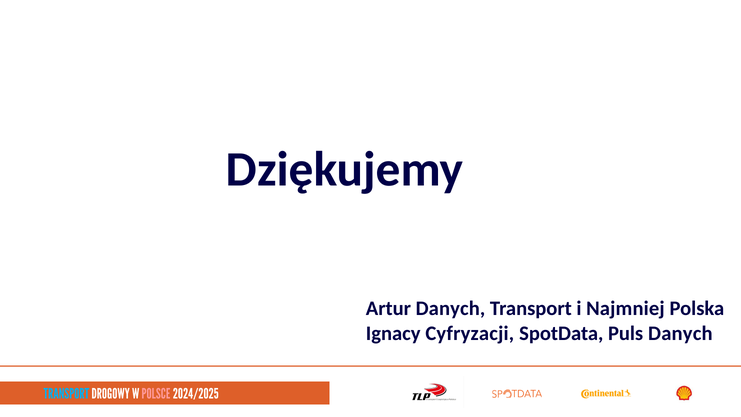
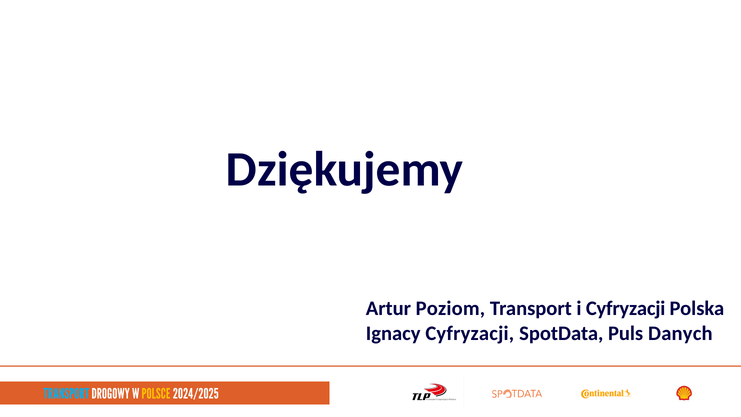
Artur Danych: Danych -> Poziom (450, 308)
i Najmniej: Najmniej -> Cyfryzacji (626, 308)
POLSCE colour: pink -> yellow (156, 394)
